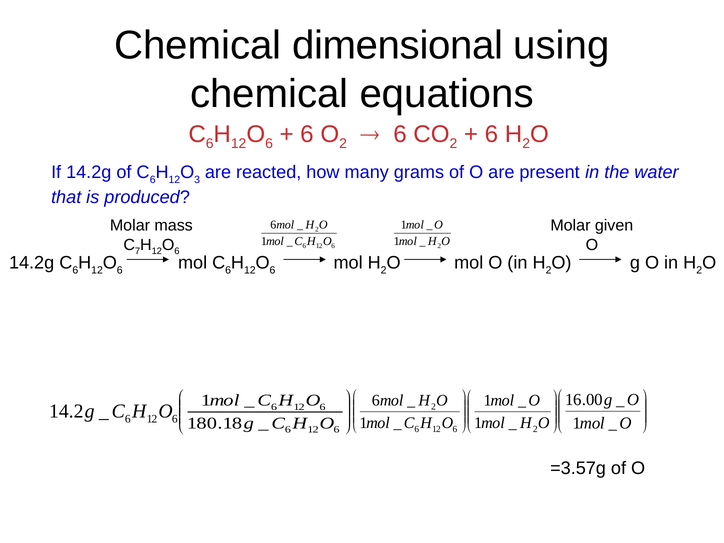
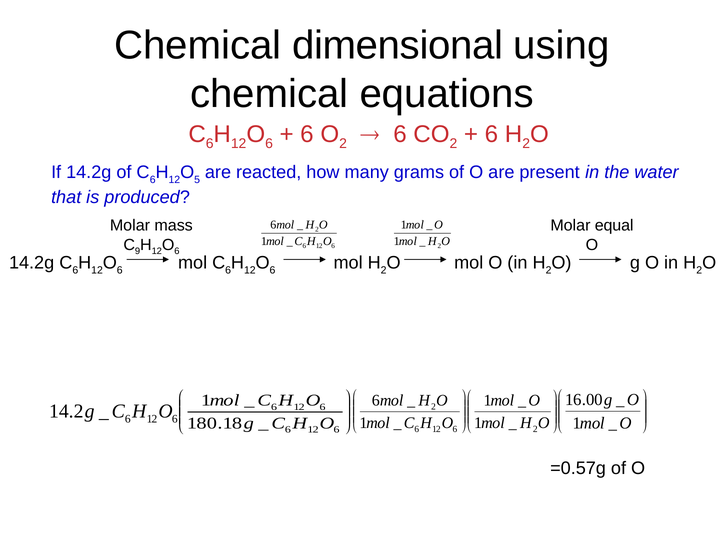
3: 3 -> 5 (197, 180)
given: given -> equal (614, 225)
7: 7 -> 9 (138, 251)
=3.57g: =3.57g -> =0.57g (578, 468)
